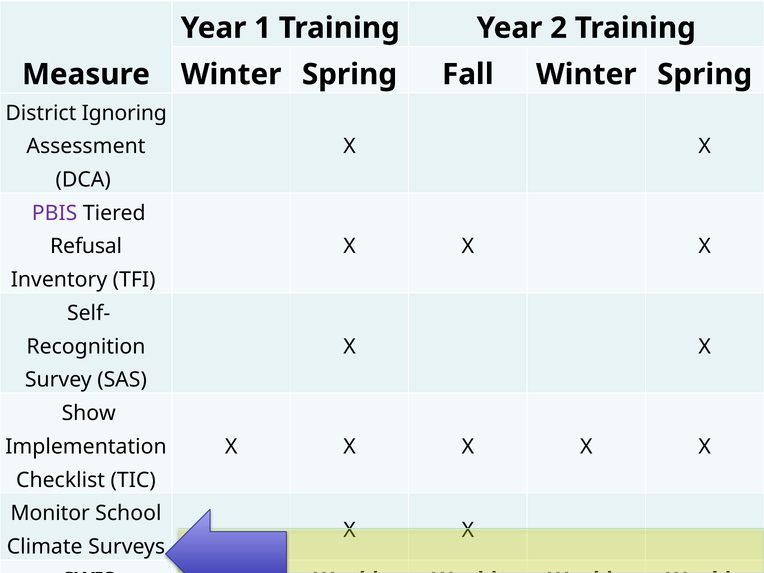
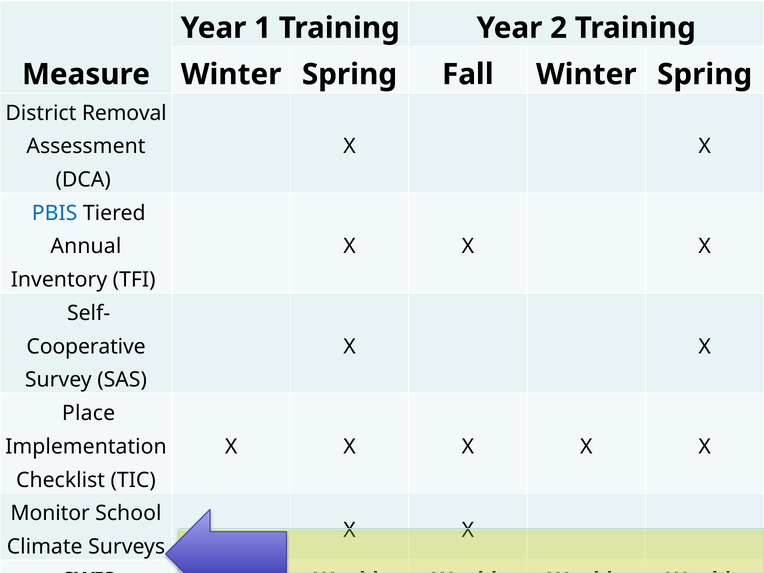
Ignoring: Ignoring -> Removal (124, 113)
PBIS colour: purple -> blue (55, 213)
Refusal: Refusal -> Annual (86, 246)
Recognition: Recognition -> Cooperative (86, 347)
Show: Show -> Place (89, 413)
